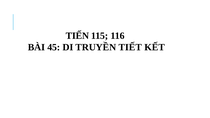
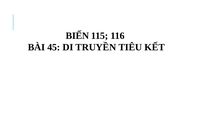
TIẾN: TIẾN -> BIẾN (77, 36)
TIẾT: TIẾT -> TIÊU (130, 47)
